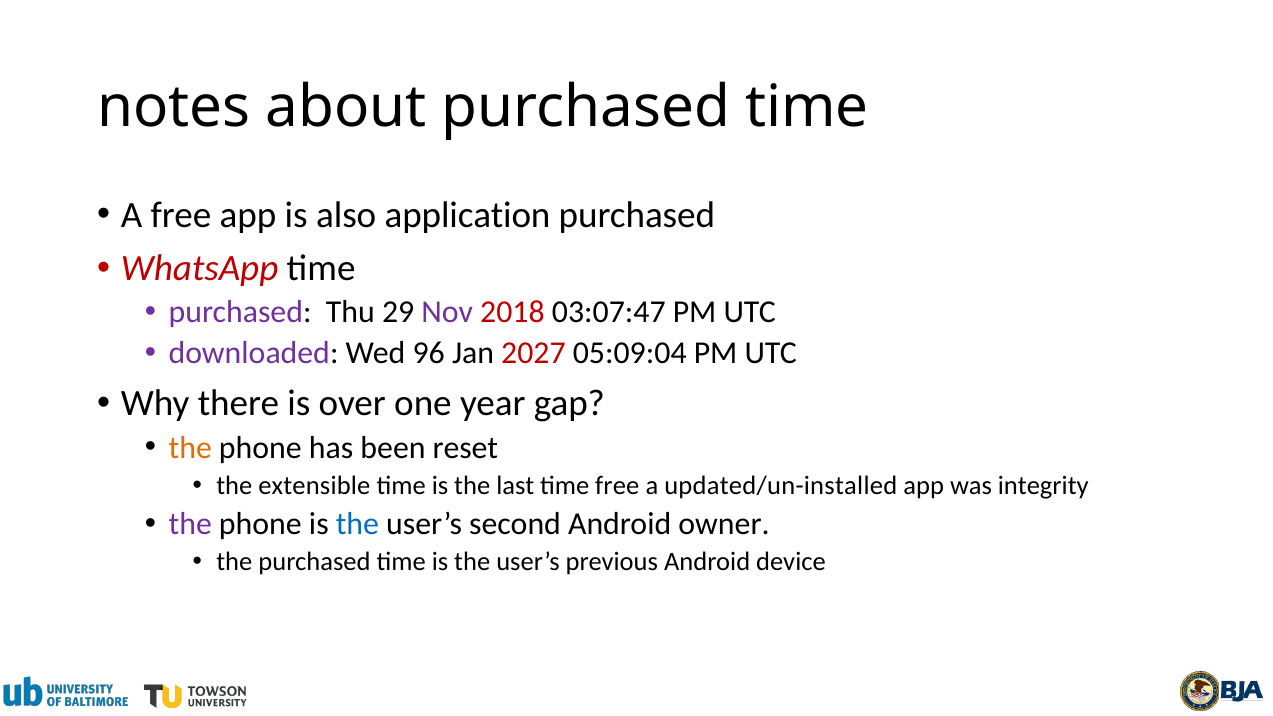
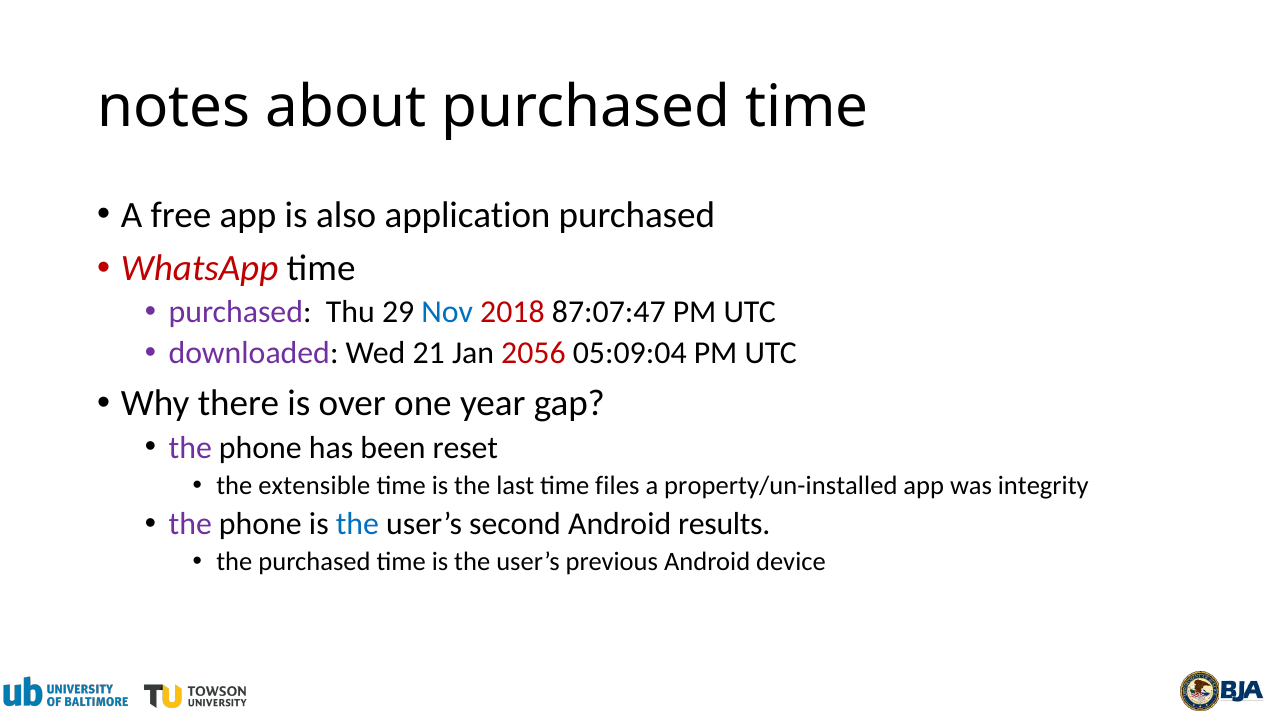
Nov colour: purple -> blue (447, 312)
03:07:47: 03:07:47 -> 87:07:47 (609, 312)
96: 96 -> 21 (429, 353)
2027: 2027 -> 2056 (533, 353)
the colour: orange -> purple (190, 448)
time free: free -> files (617, 486)
updated/un-installed: updated/un-installed -> property/un-installed (781, 486)
owner: owner -> results (724, 524)
